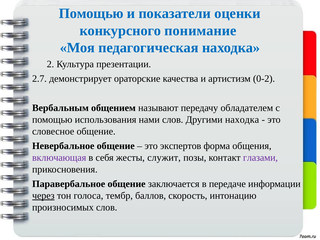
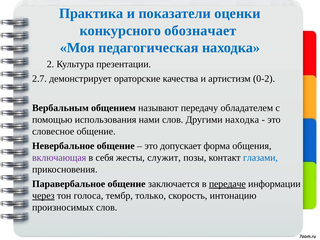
Помощью: Помощью -> Практика (91, 14)
понимание: понимание -> обозначает (200, 31)
экспертов: экспертов -> допускает (181, 146)
глазами colour: purple -> blue (260, 158)
передаче underline: none -> present (227, 184)
баллов: баллов -> только (151, 196)
